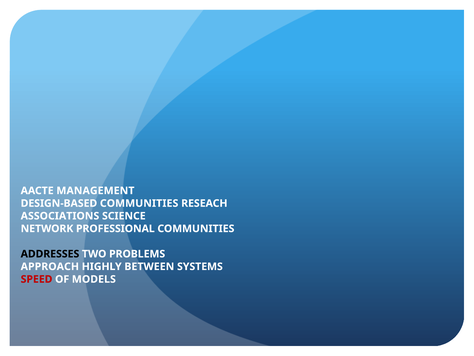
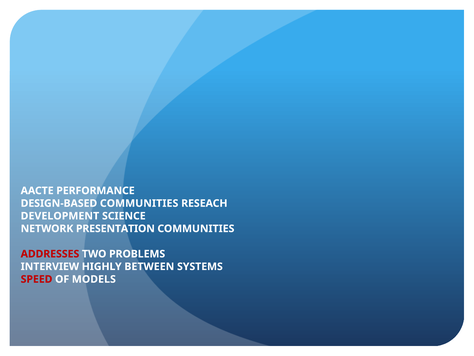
MANAGEMENT: MANAGEMENT -> PERFORMANCE (96, 190)
ASSOCIATIONS: ASSOCIATIONS -> DEVELOPMENT (60, 216)
PROFESSIONAL: PROFESSIONAL -> PRESENTATION (115, 228)
ADDRESSES colour: black -> red (50, 254)
APPROACH: APPROACH -> INTERVIEW (50, 266)
